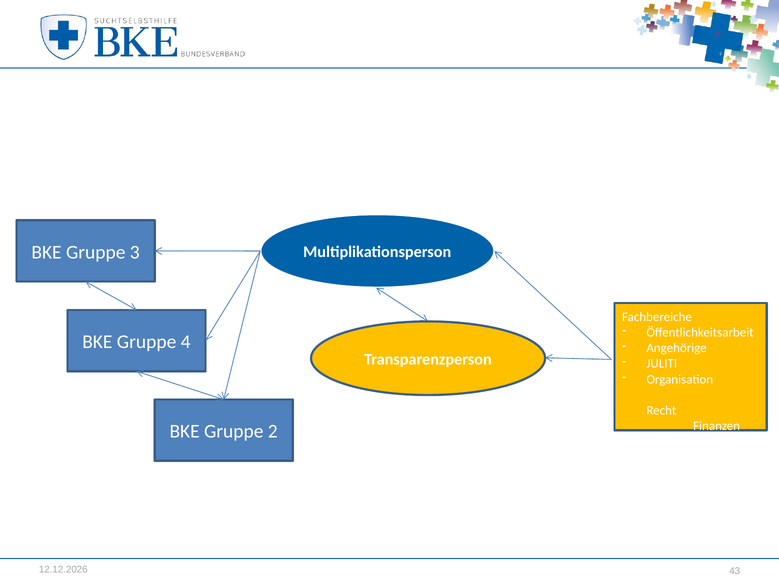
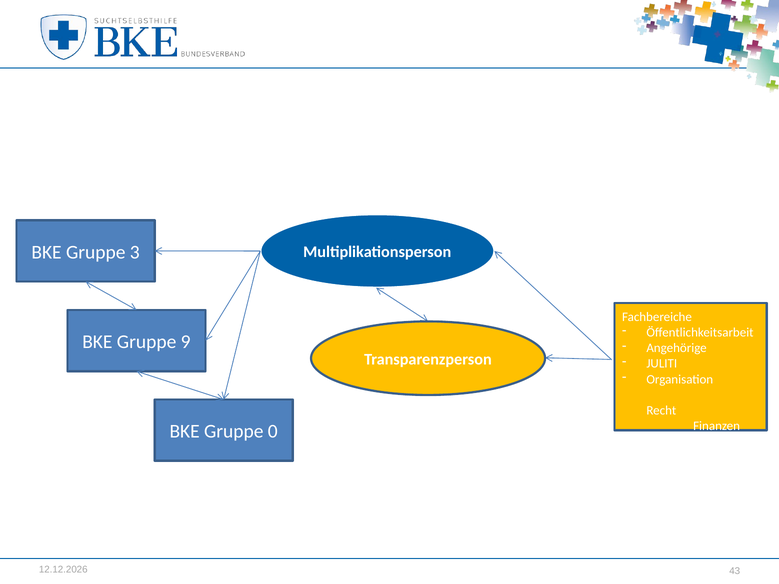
4: 4 -> 9 (186, 342)
2: 2 -> 0 (273, 432)
